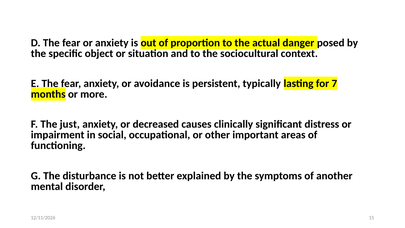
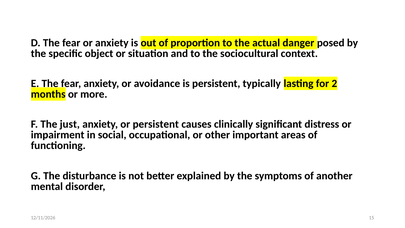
7: 7 -> 2 (334, 83)
or decreased: decreased -> persistent (156, 124)
